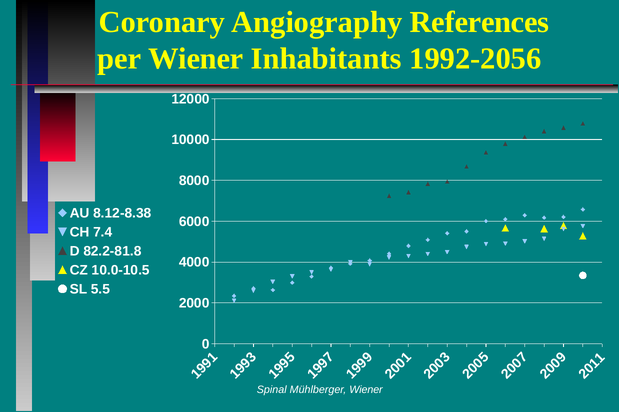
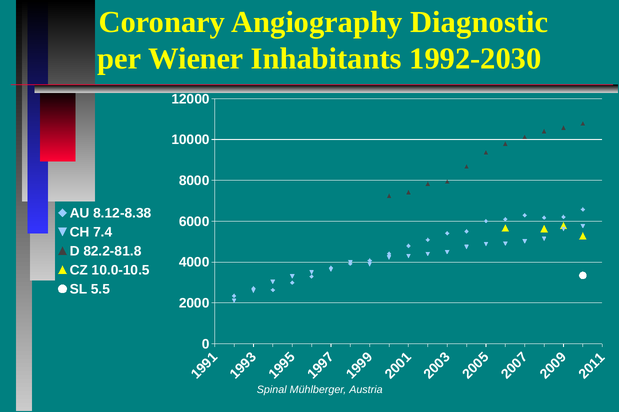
References: References -> Diagnostic (479, 22)
1992-2056: 1992-2056 -> 1992-2030 (475, 59)
Mühlberger Wiener: Wiener -> Austria (366, 390)
